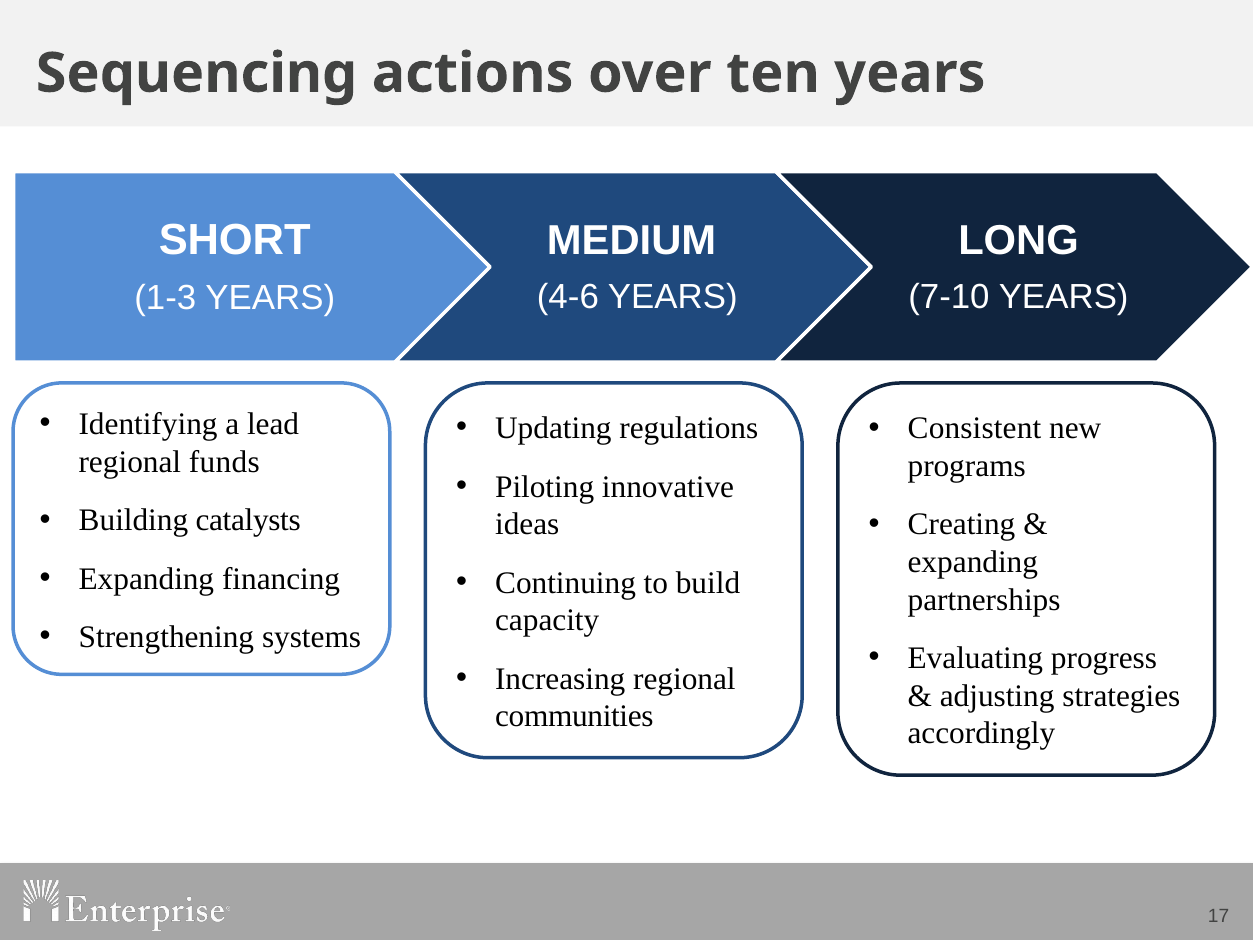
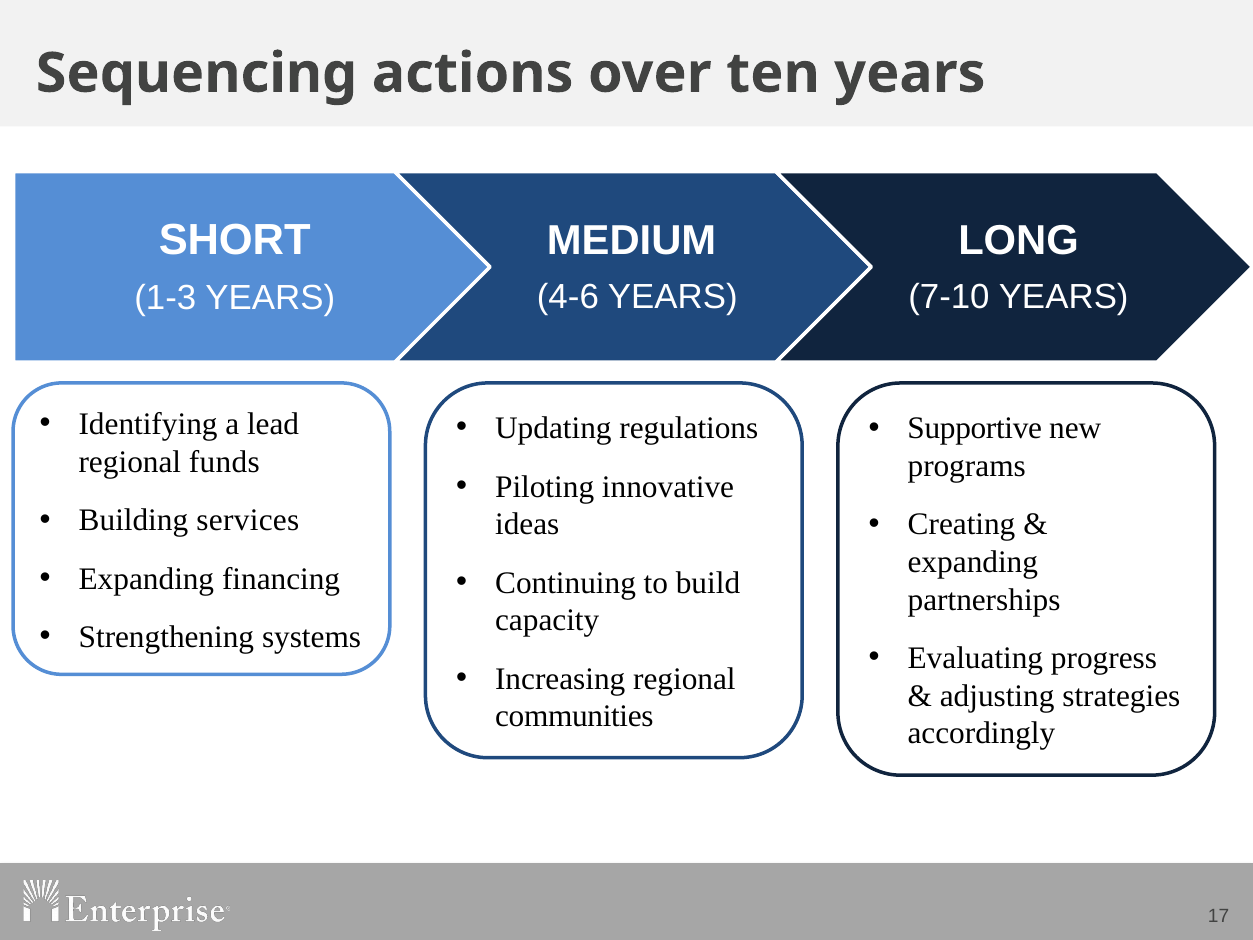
Consistent: Consistent -> Supportive (975, 428)
catalysts: catalysts -> services (248, 520)
